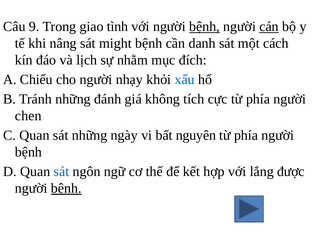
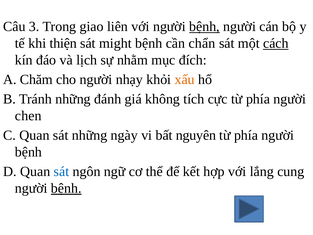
9: 9 -> 3 (34, 27)
tình: tình -> liên (117, 27)
cán underline: present -> none (269, 27)
nâng: nâng -> thiện (63, 43)
danh: danh -> chẩn (202, 43)
cách underline: none -> present (276, 43)
Chiếu: Chiếu -> Chăm (36, 79)
xấu colour: blue -> orange (185, 79)
được: được -> cung (291, 171)
